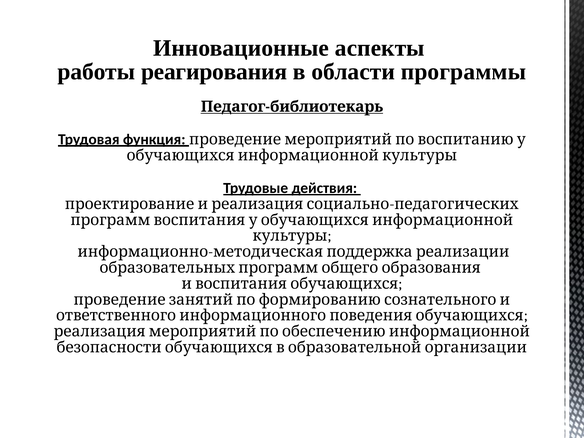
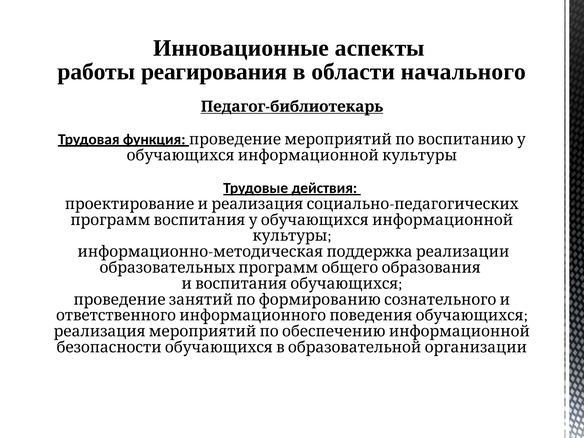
программы: программы -> начального (463, 72)
